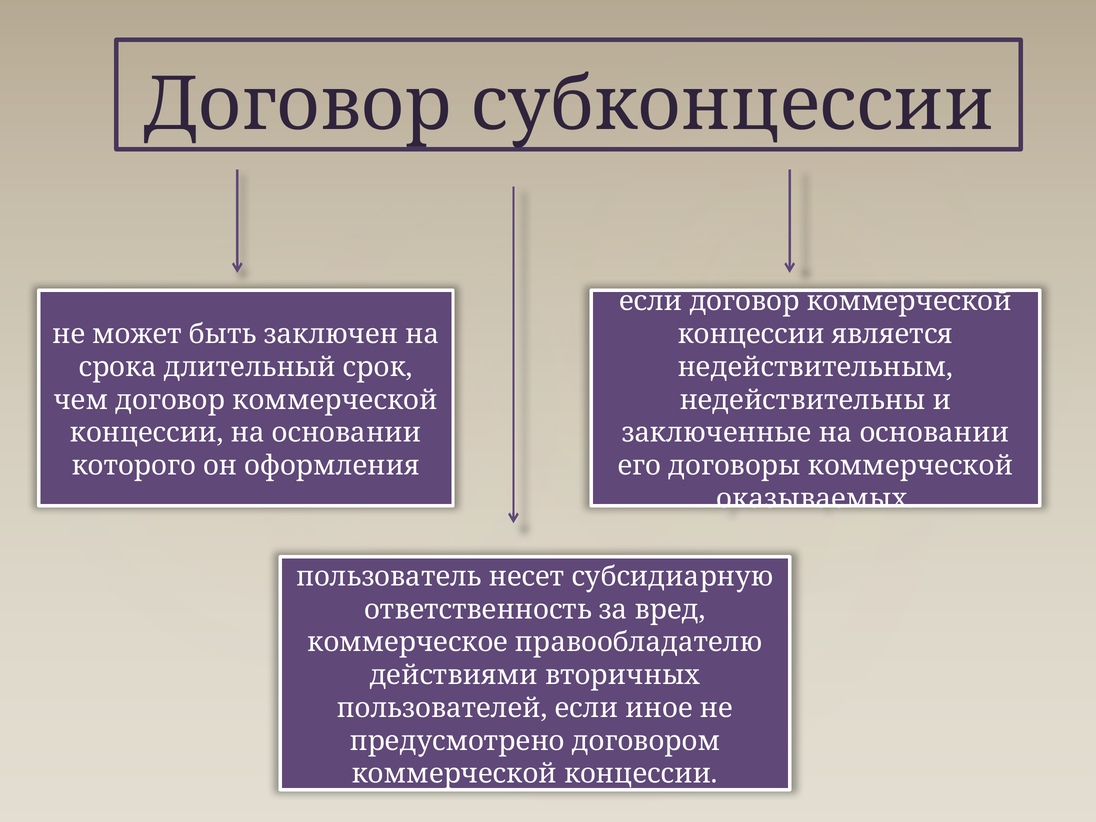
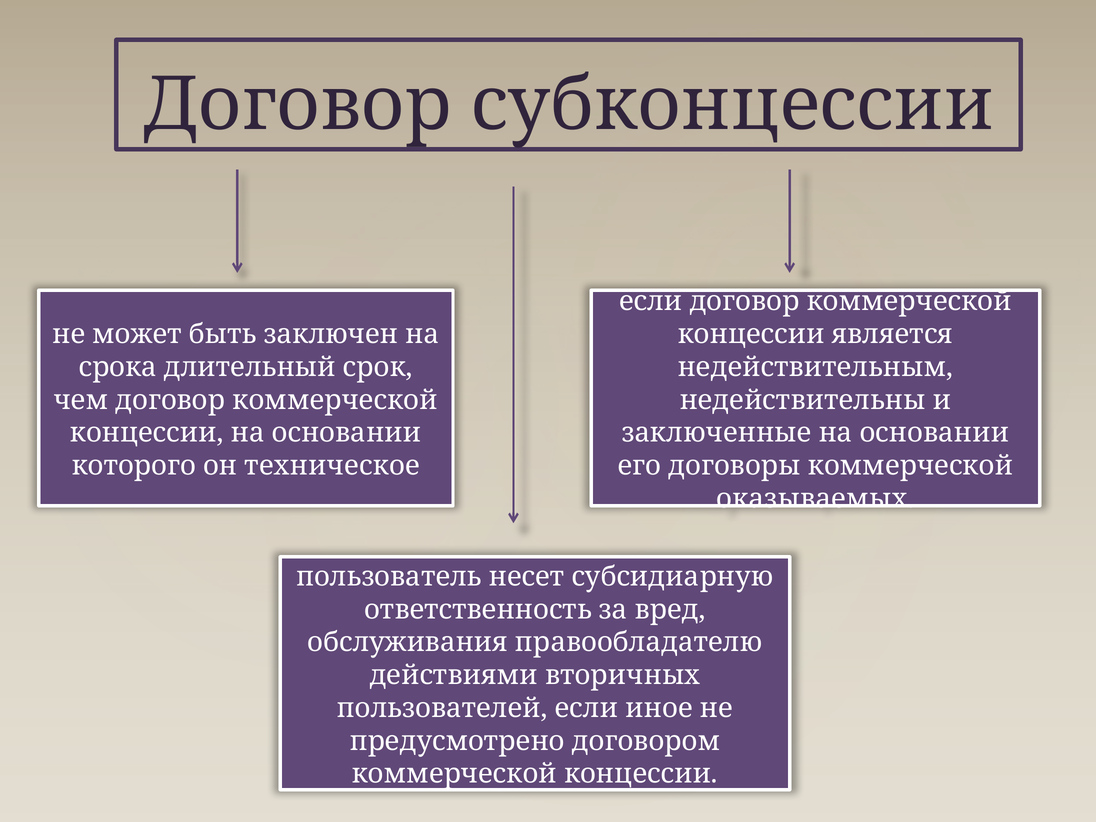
оформления: оформления -> техническое (332, 466)
коммерческое: коммерческое -> обслуживания (408, 642)
